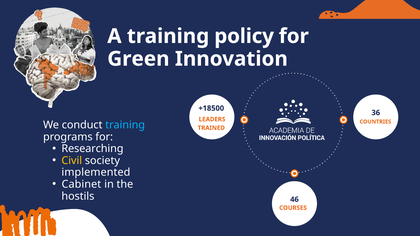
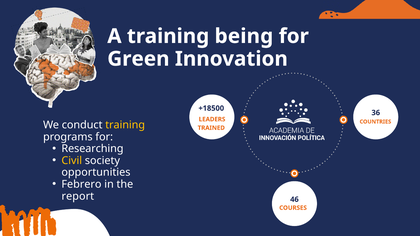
policy: policy -> being (244, 36)
training colour: light blue -> yellow (125, 125)
implemented: implemented -> opportunities (96, 173)
Cabinet: Cabinet -> Febrero (81, 184)
hostils: hostils -> report (78, 196)
